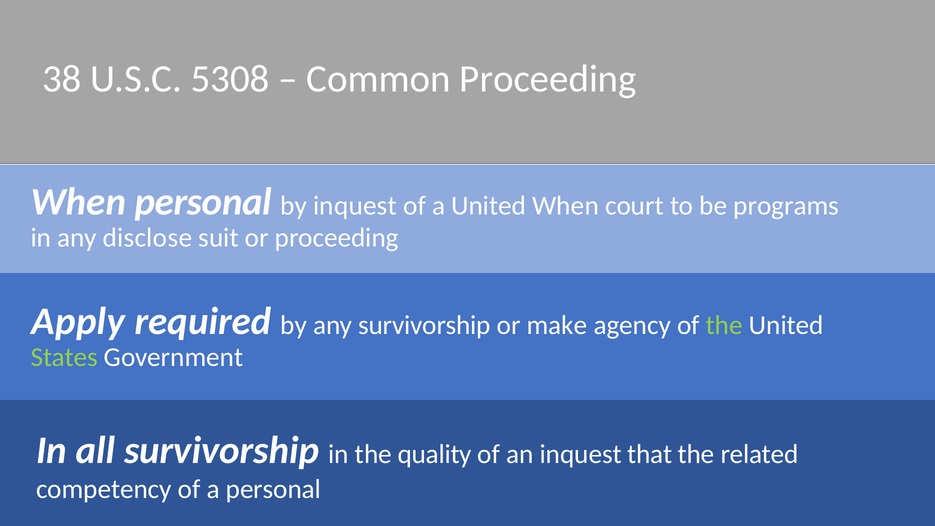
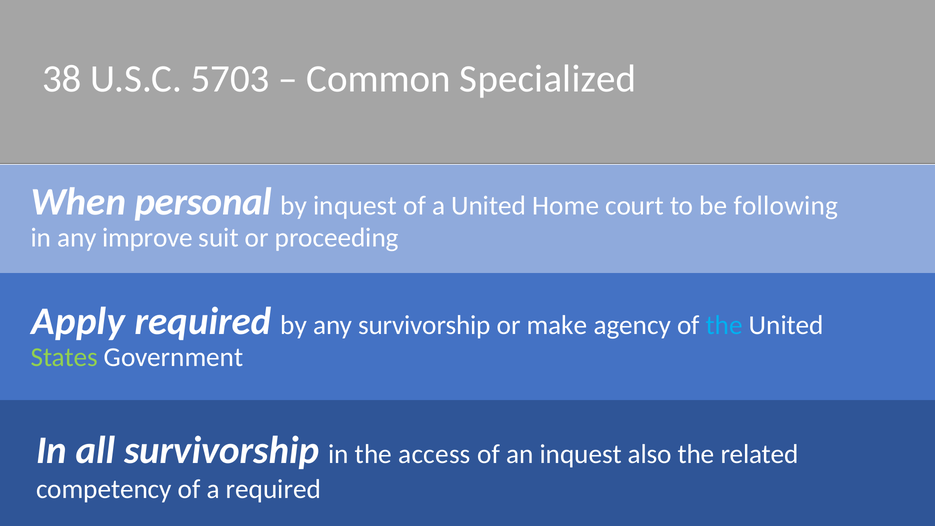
5308: 5308 -> 5703 (230, 79)
Common Proceeding: Proceeding -> Specialized (548, 79)
United When: When -> Home (566, 206)
programs: programs -> following (786, 206)
disclose: disclose -> improve (148, 238)
the colour: light green -> light blue (724, 325)
quality: quality -> access (434, 454)
that: that -> also (650, 454)
a personal: personal -> required (273, 489)
